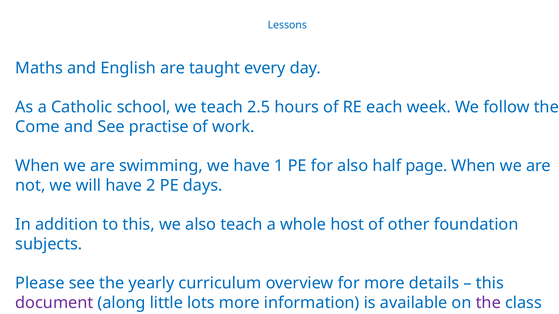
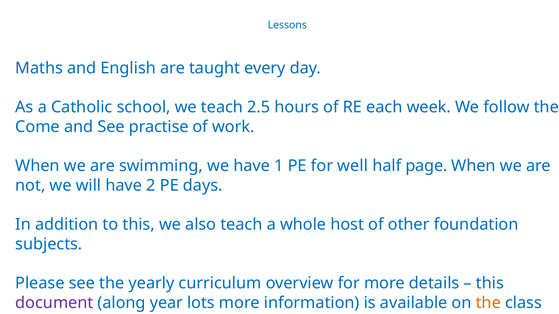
for also: also -> well (353, 166)
little: little -> year (166, 303)
the colour: purple -> orange (488, 303)
